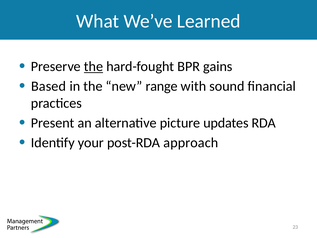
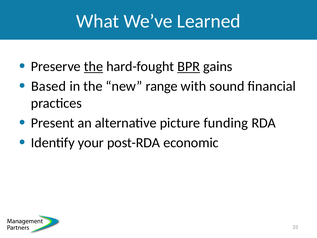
BPR underline: none -> present (189, 67)
updates: updates -> funding (226, 123)
approach: approach -> economic (191, 143)
